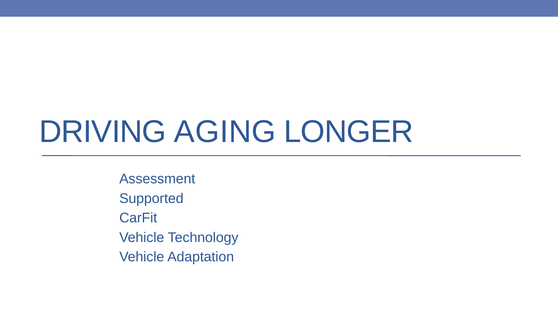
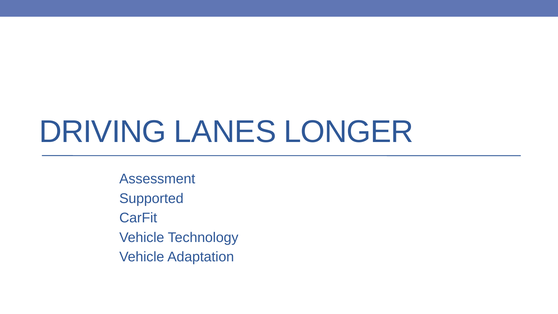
AGING: AGING -> LANES (225, 132)
